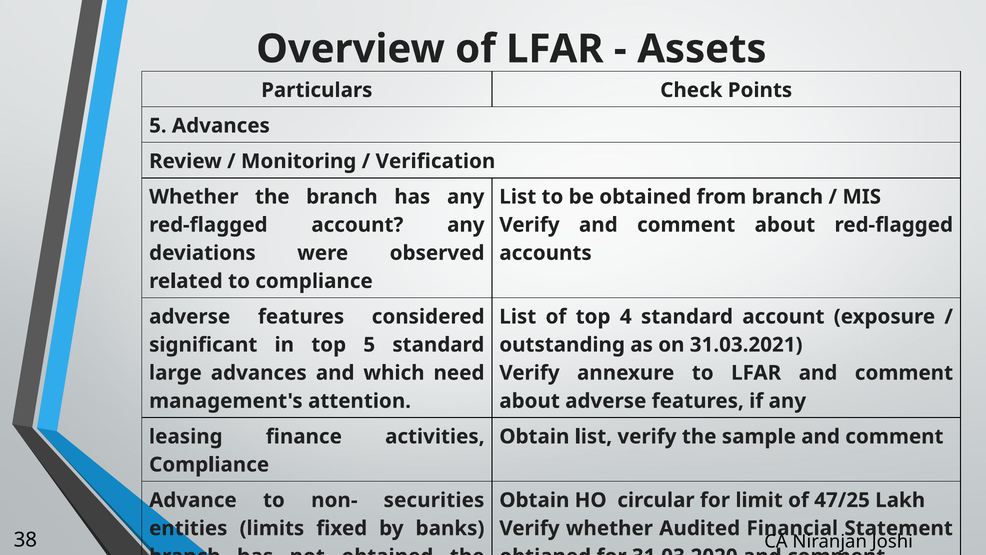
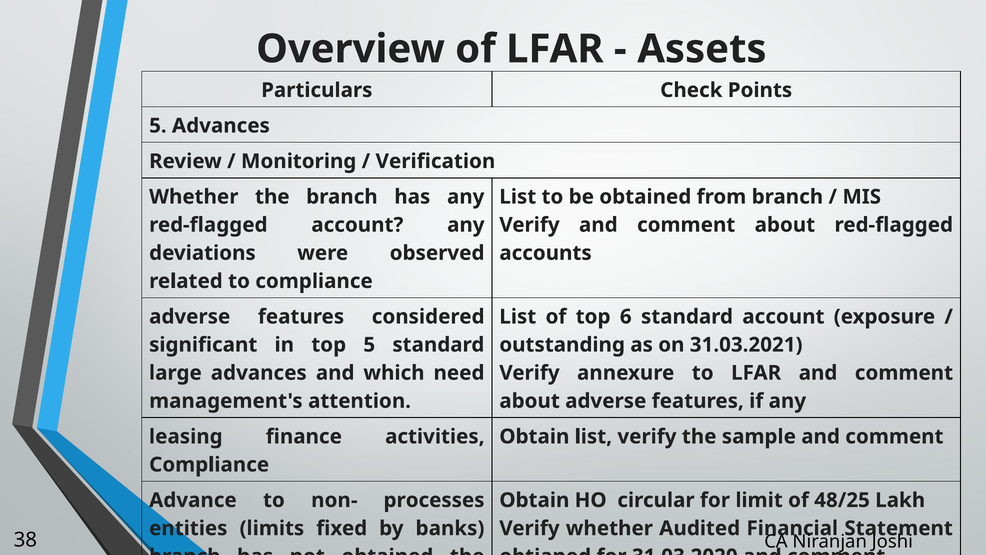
4: 4 -> 6 (626, 316)
securities: securities -> processes (434, 500)
47/25: 47/25 -> 48/25 (842, 500)
